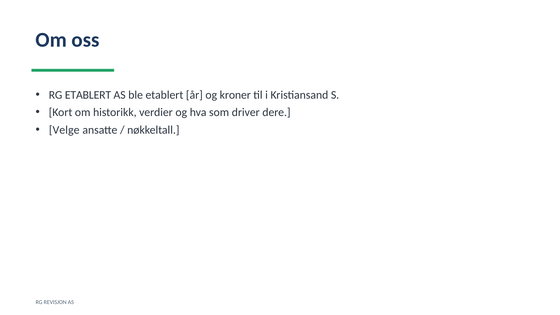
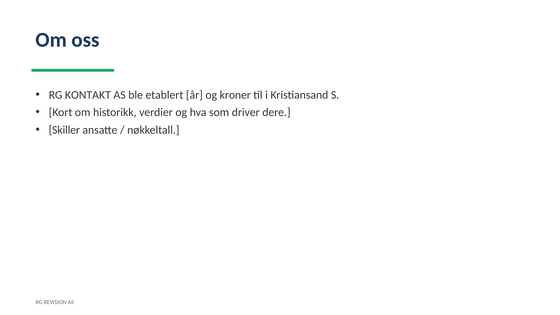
RG ETABLERT: ETABLERT -> KONTAKT (88, 95)
Velge: Velge -> Skiller (64, 130)
